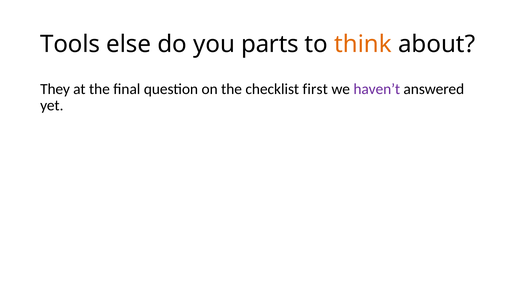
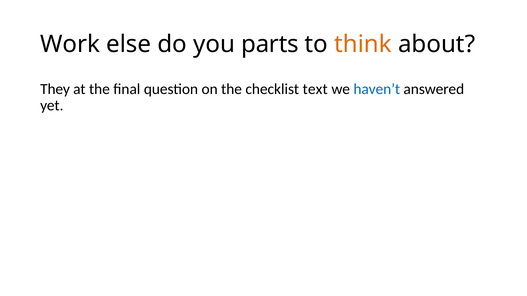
Tools: Tools -> Work (70, 44)
first: first -> text (315, 89)
haven’t colour: purple -> blue (377, 89)
